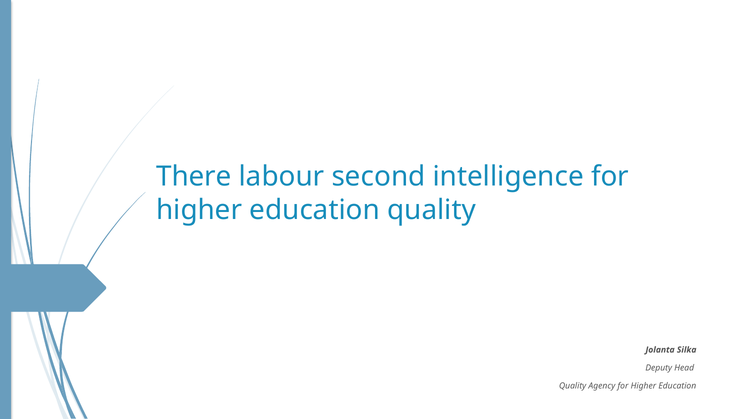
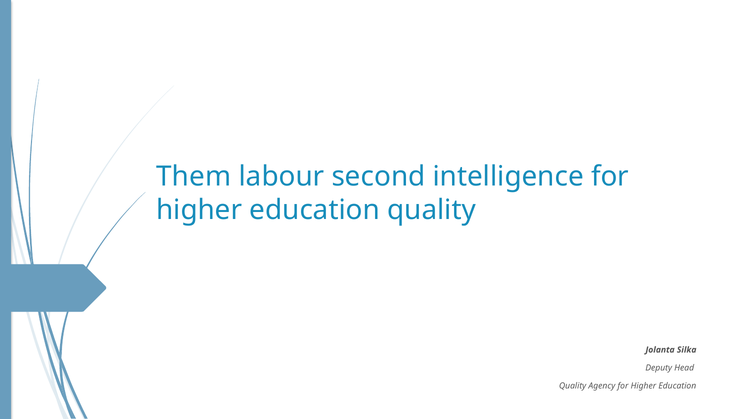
There: There -> Them (194, 176)
